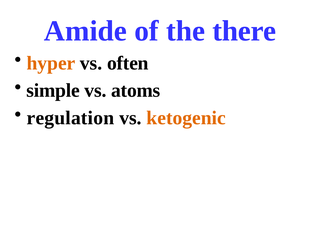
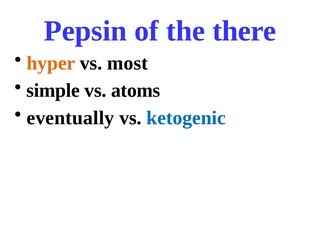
Amide: Amide -> Pepsin (85, 31)
often: often -> most (128, 63)
regulation: regulation -> eventually (70, 118)
ketogenic colour: orange -> blue (186, 118)
